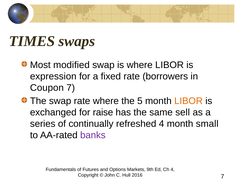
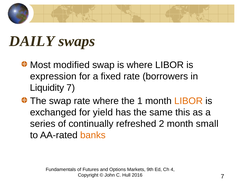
TIMES: TIMES -> DAILY (32, 41)
Coupon: Coupon -> Liquidity (47, 88)
5: 5 -> 1 (140, 101)
raise: raise -> yield (103, 113)
sell: sell -> this (183, 113)
refreshed 4: 4 -> 2 (162, 124)
banks colour: purple -> orange (93, 136)
